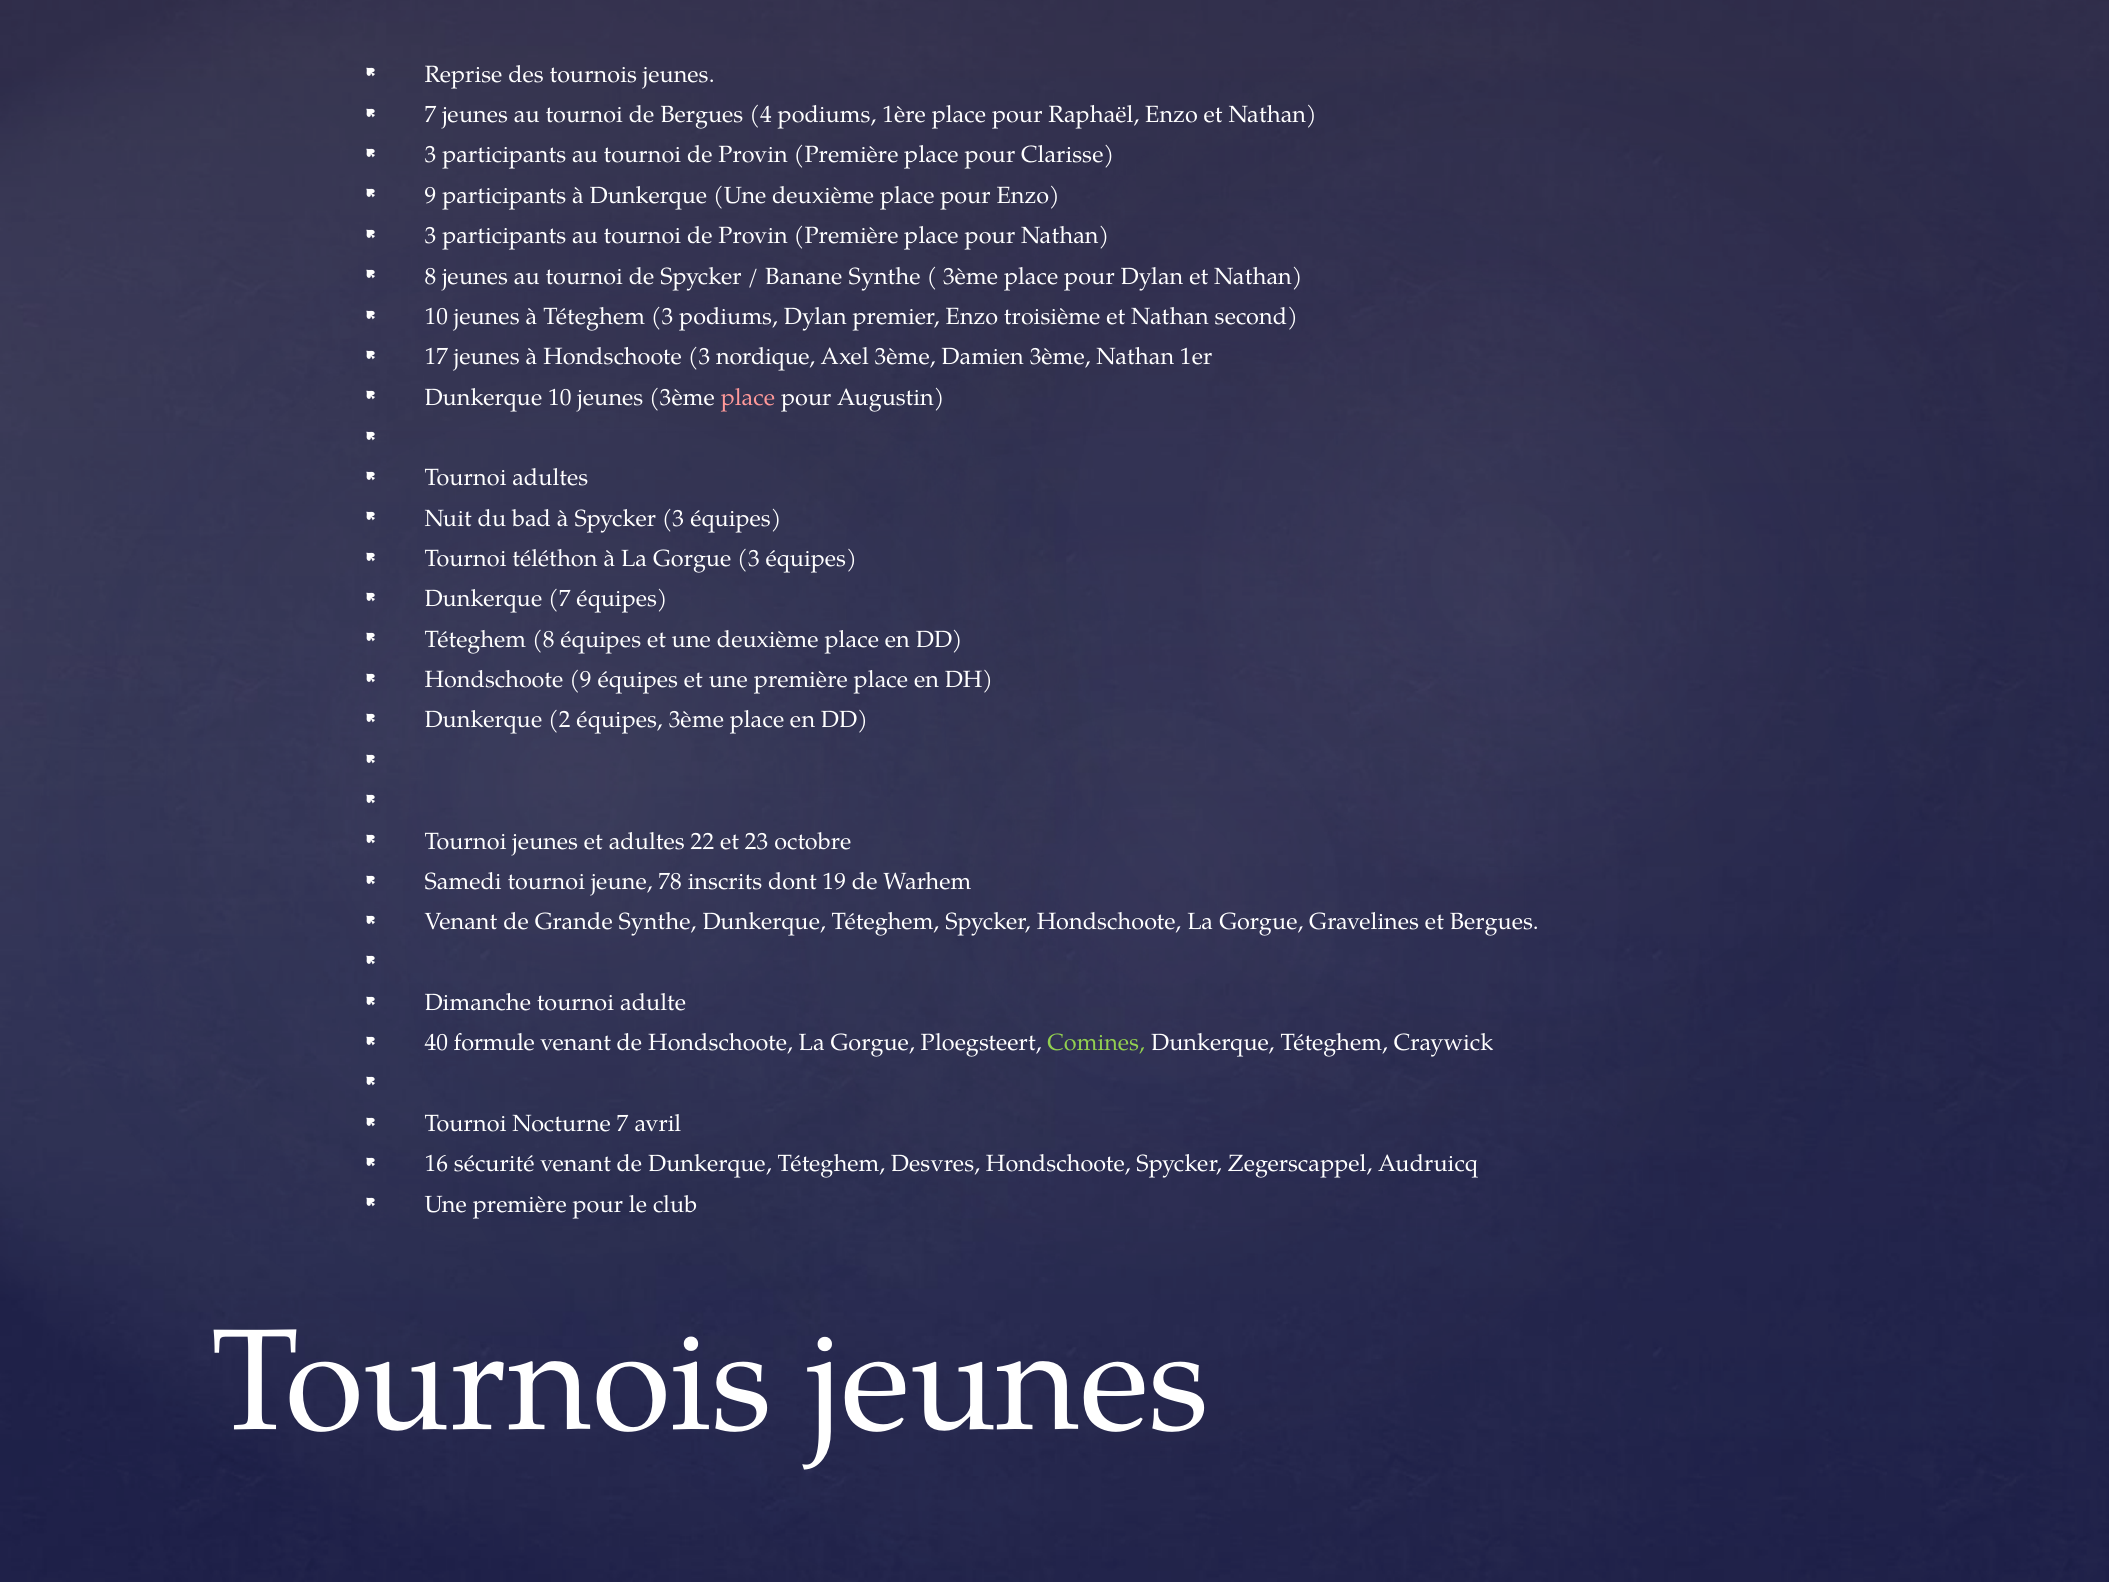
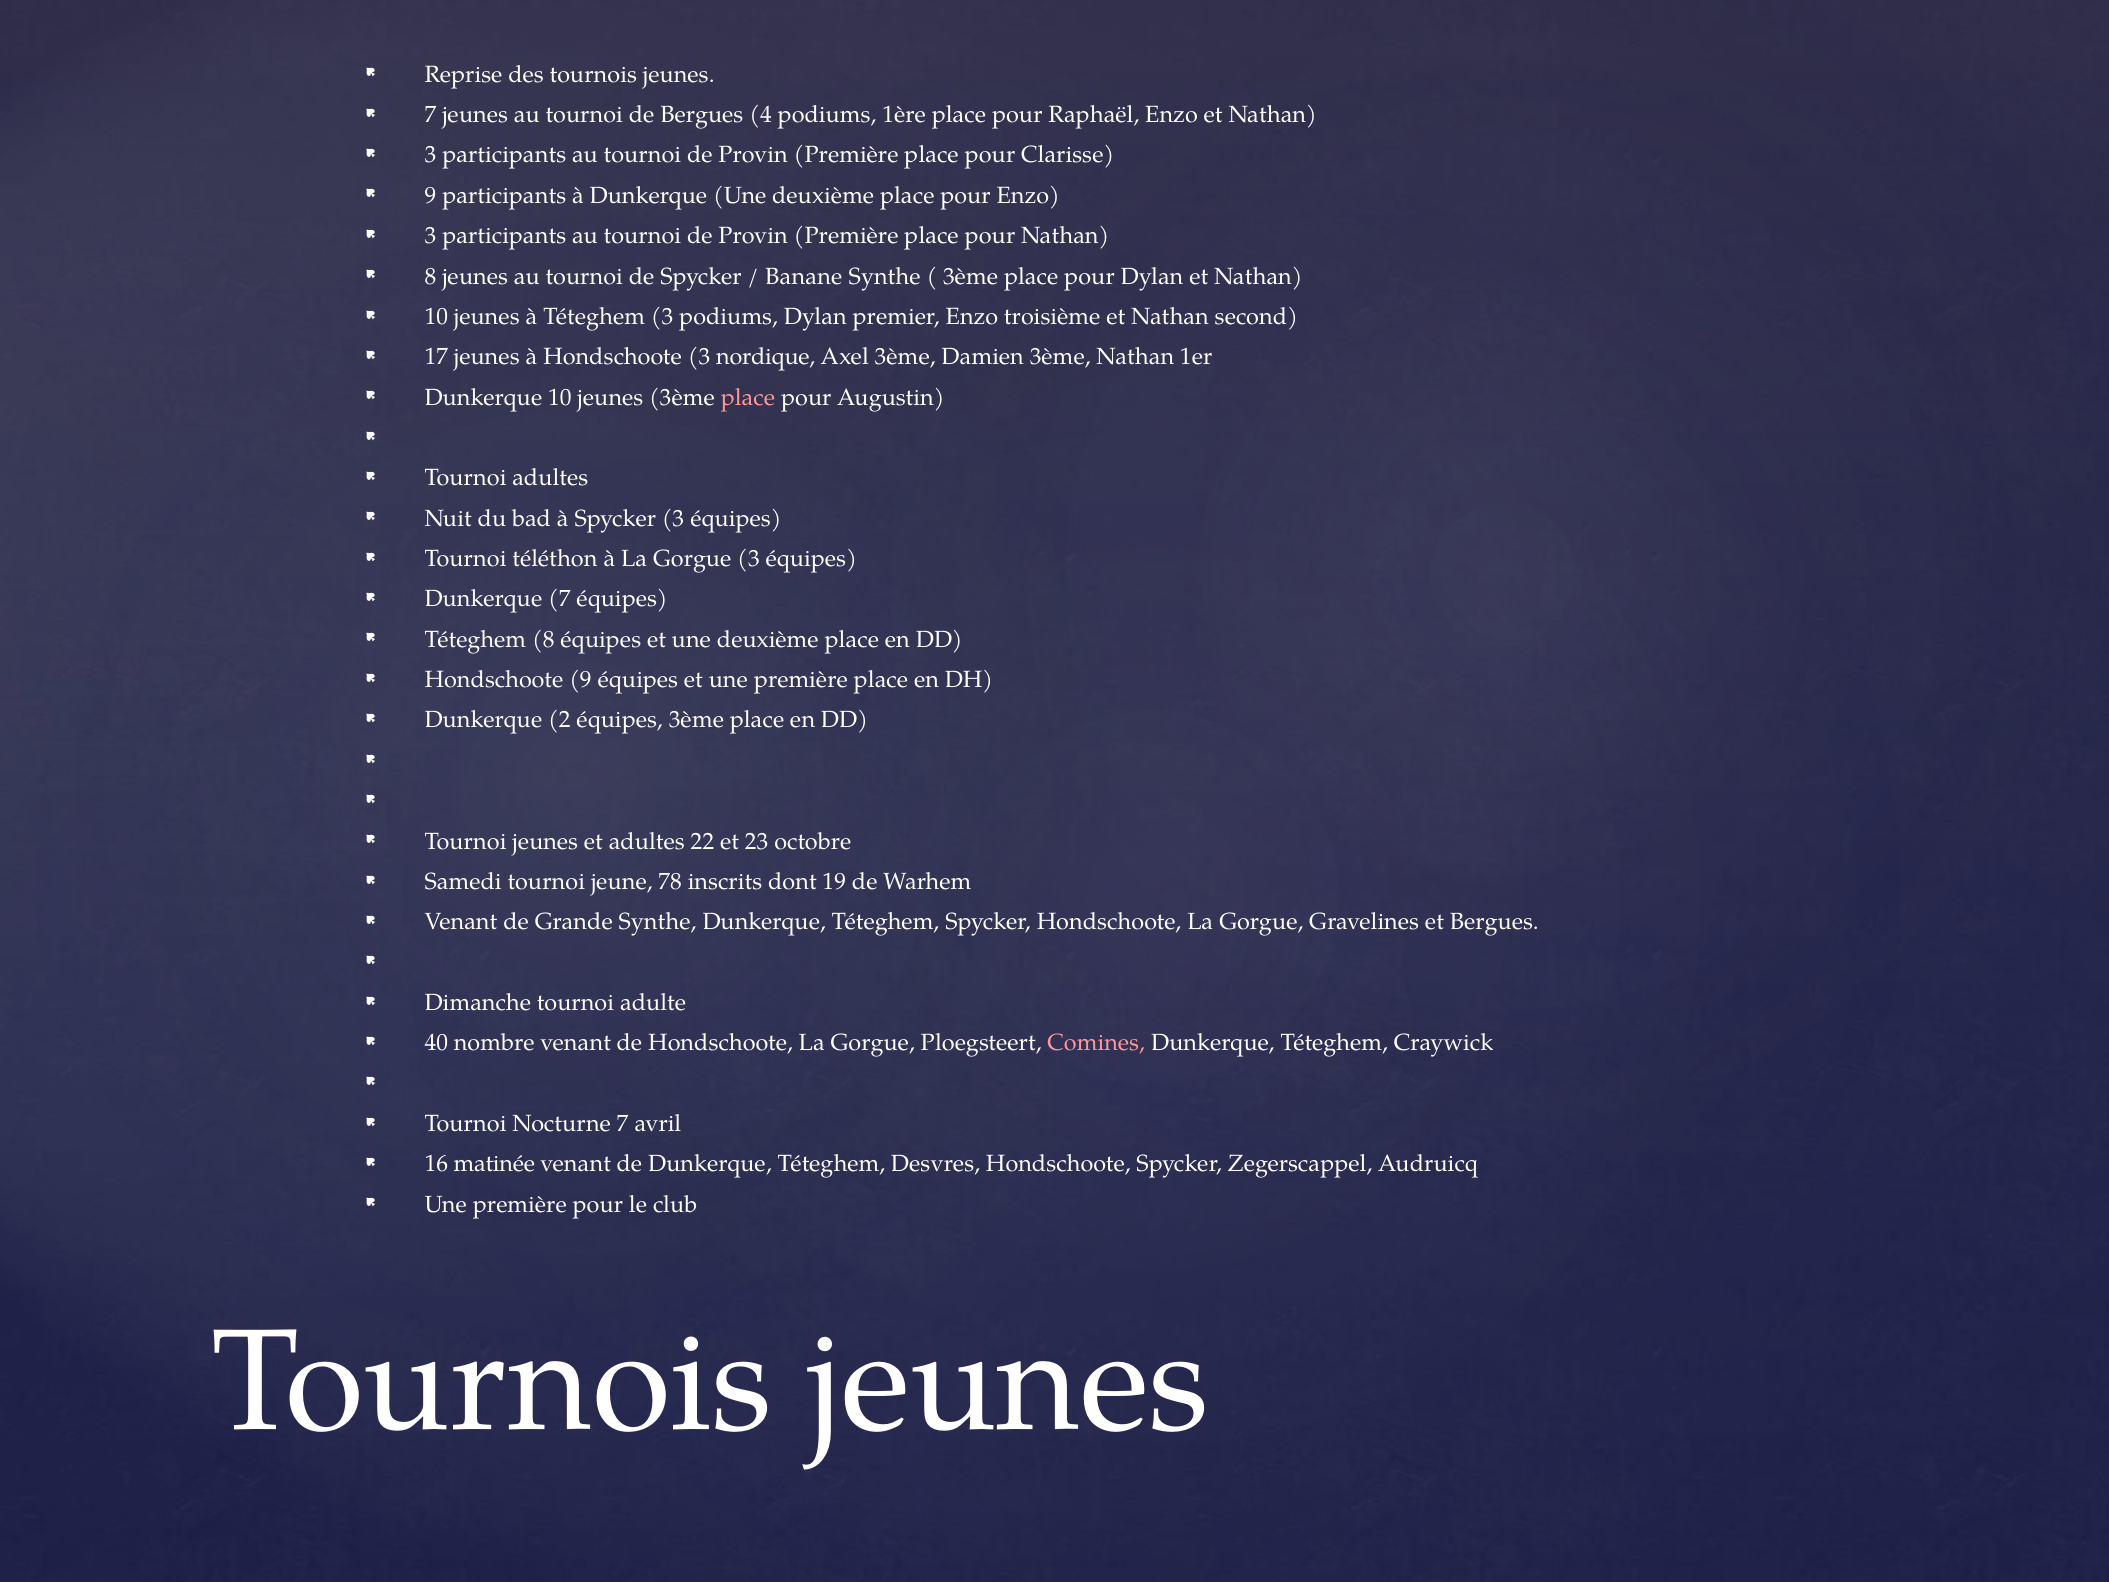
formule: formule -> nombre (494, 1043)
Comines colour: light green -> pink (1096, 1043)
sécurité: sécurité -> matinée (494, 1164)
